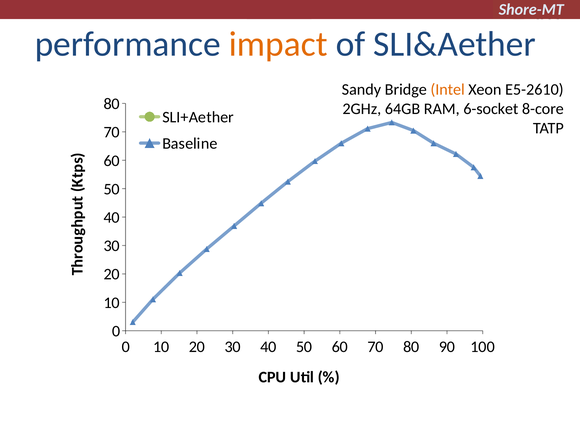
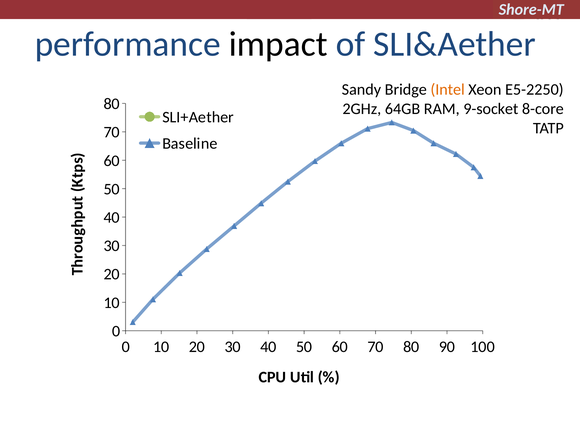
impact colour: orange -> black (278, 44)
E5-2610: E5-2610 -> E5-2250 (534, 90)
6-socket: 6-socket -> 9-socket (491, 109)
